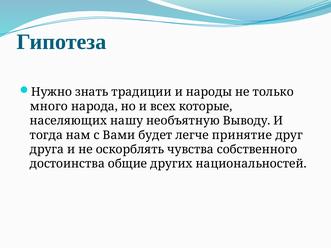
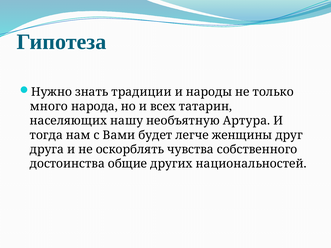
которые: которые -> татарин (206, 106)
Выводу: Выводу -> Артура (247, 121)
принятие: принятие -> женщины (242, 135)
